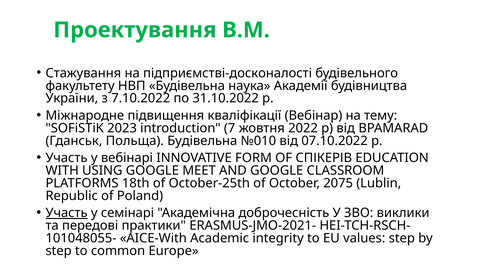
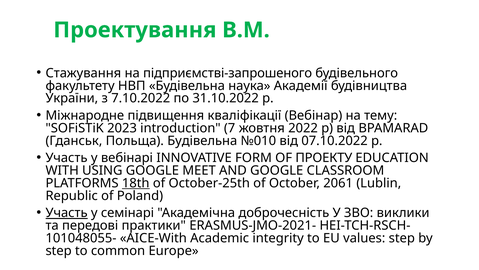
підприємстві-досконалості: підприємстві-досконалості -> підприємстві-запрошеного (228, 73)
СПІКЕРІВ: СПІКЕРІВ -> ПРОЕКТУ (324, 158)
18th underline: none -> present (136, 183)
2075: 2075 -> 2061 (338, 183)
